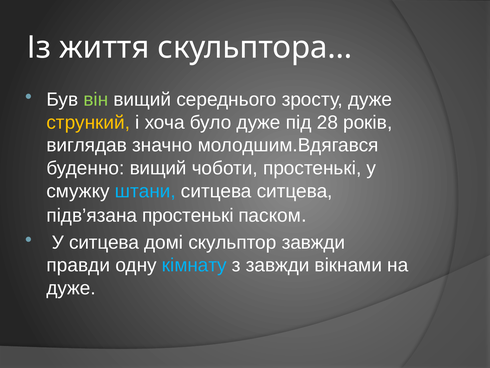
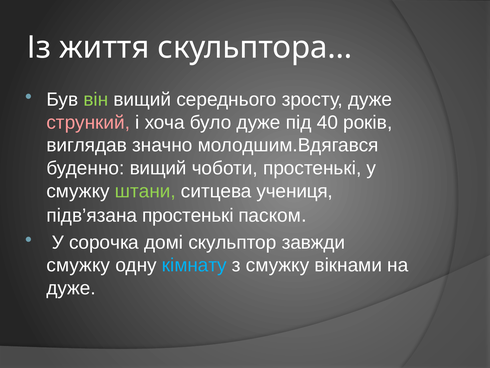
стрункий colour: yellow -> pink (88, 122)
28: 28 -> 40 (327, 122)
штани colour: light blue -> light green (145, 191)
ситцева ситцева: ситцева -> учениця (295, 191)
У ситцева: ситцева -> сорочка (104, 242)
правди: правди -> смужку (78, 265)
з завжди: завжди -> смужку (278, 265)
